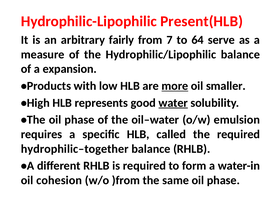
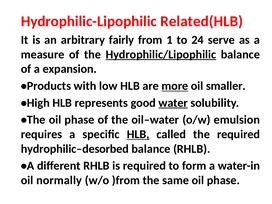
Present(HLB: Present(HLB -> Related(HLB (202, 21)
7: 7 -> 1 (170, 40)
64: 64 -> 24 (198, 40)
Hydrophilic/Lipophilic underline: none -> present (161, 54)
HLB underline: none -> present (138, 134)
hydrophilic–together: hydrophilic–together -> hydrophilic–desorbed (75, 149)
cohesion: cohesion -> normally (59, 180)
